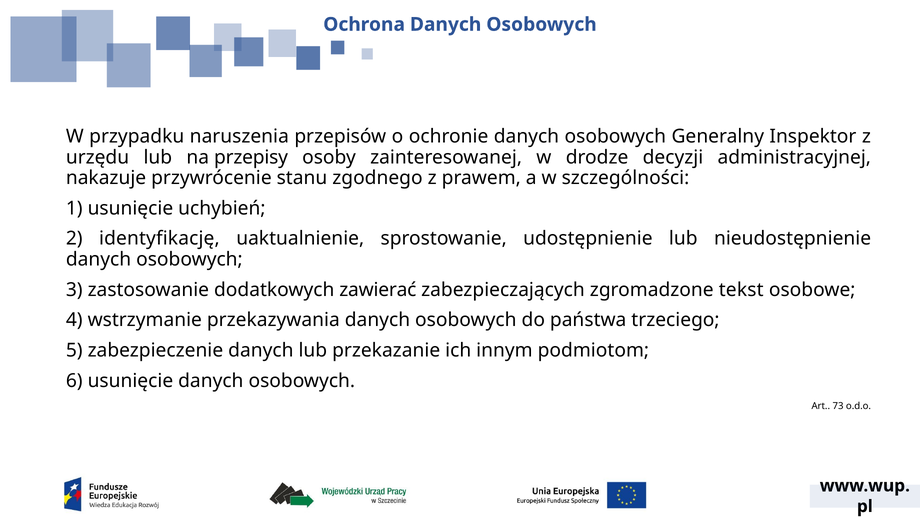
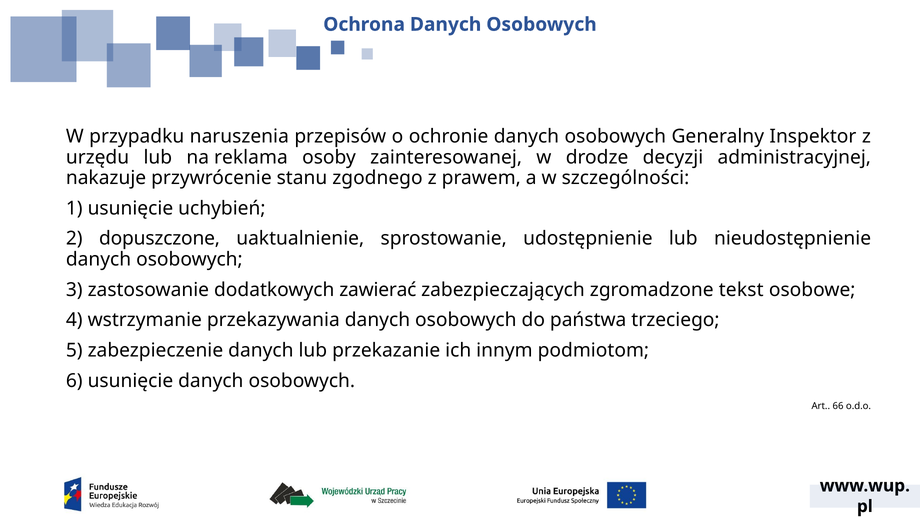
przepisy: przepisy -> reklama (251, 157)
identyfikację: identyfikację -> dopuszczone (160, 238)
73: 73 -> 66 (838, 406)
